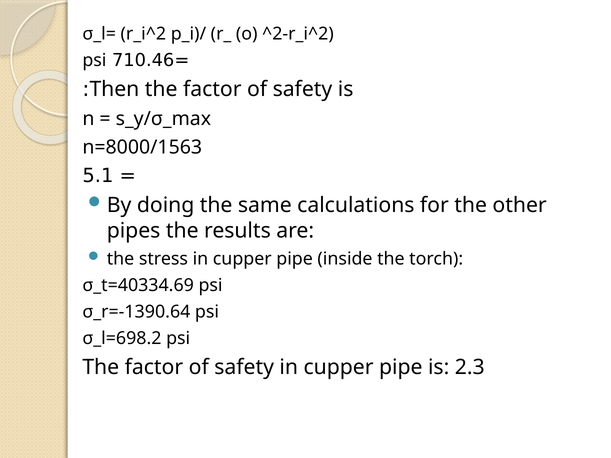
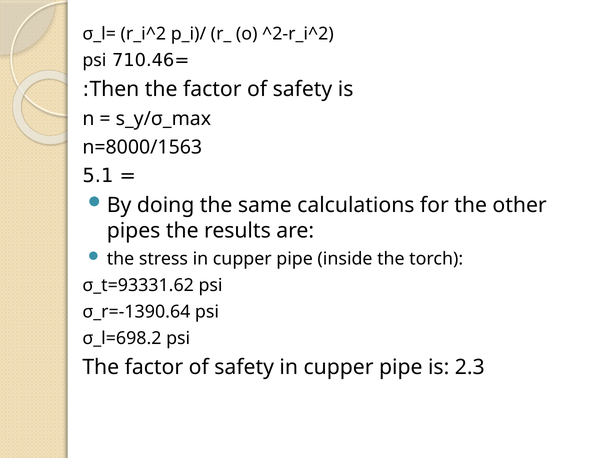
σ_t=40334.69: σ_t=40334.69 -> σ_t=93331.62 (138, 286)
